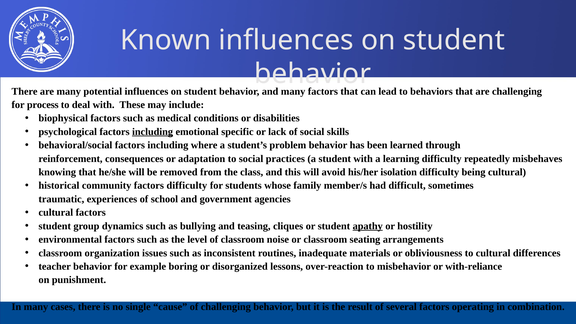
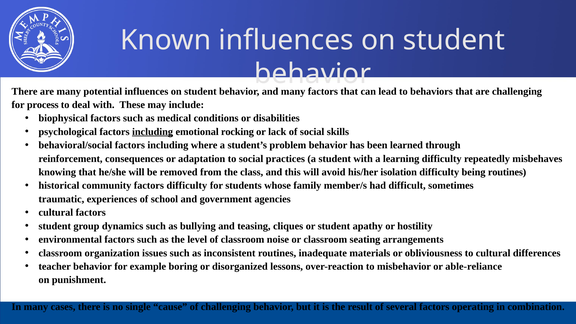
specific: specific -> rocking (237, 132)
being cultural: cultural -> routines (507, 172)
apathy underline: present -> none (368, 226)
with-reliance: with-reliance -> able-reliance (474, 266)
